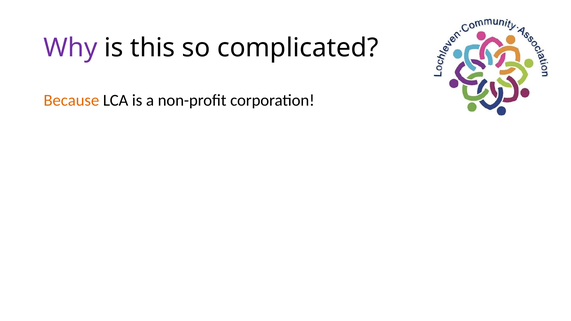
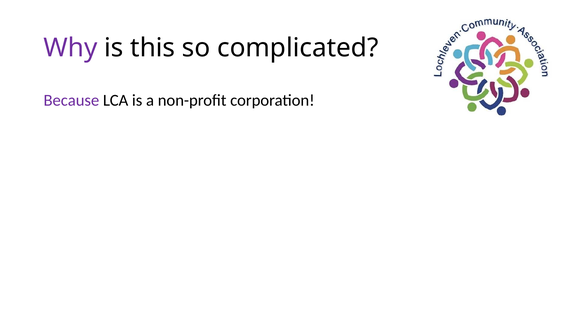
Because colour: orange -> purple (71, 100)
